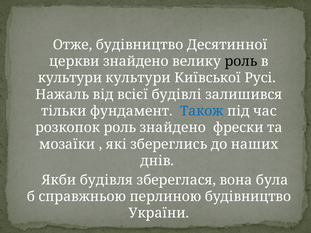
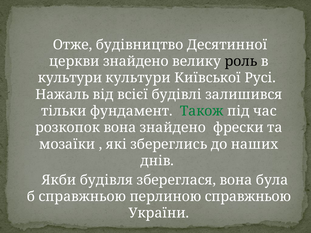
Також colour: blue -> green (202, 111)
розкопок роль: роль -> вона (120, 128)
перлиною будівництво: будівництво -> справжньою (248, 197)
